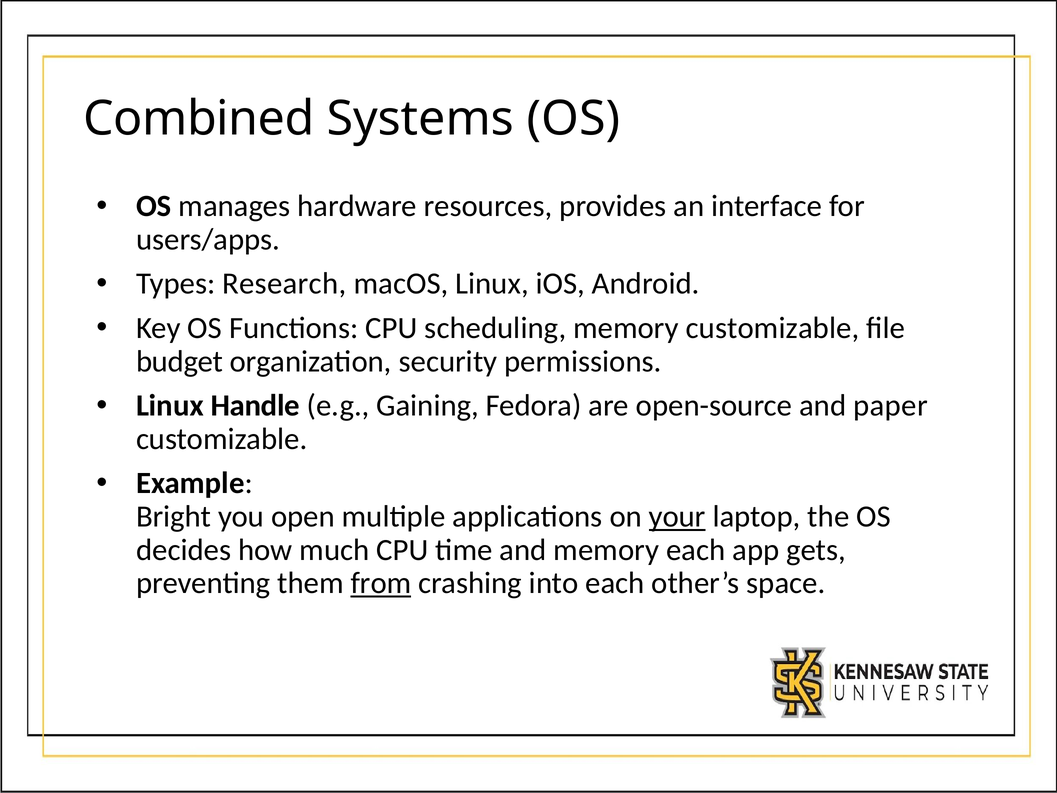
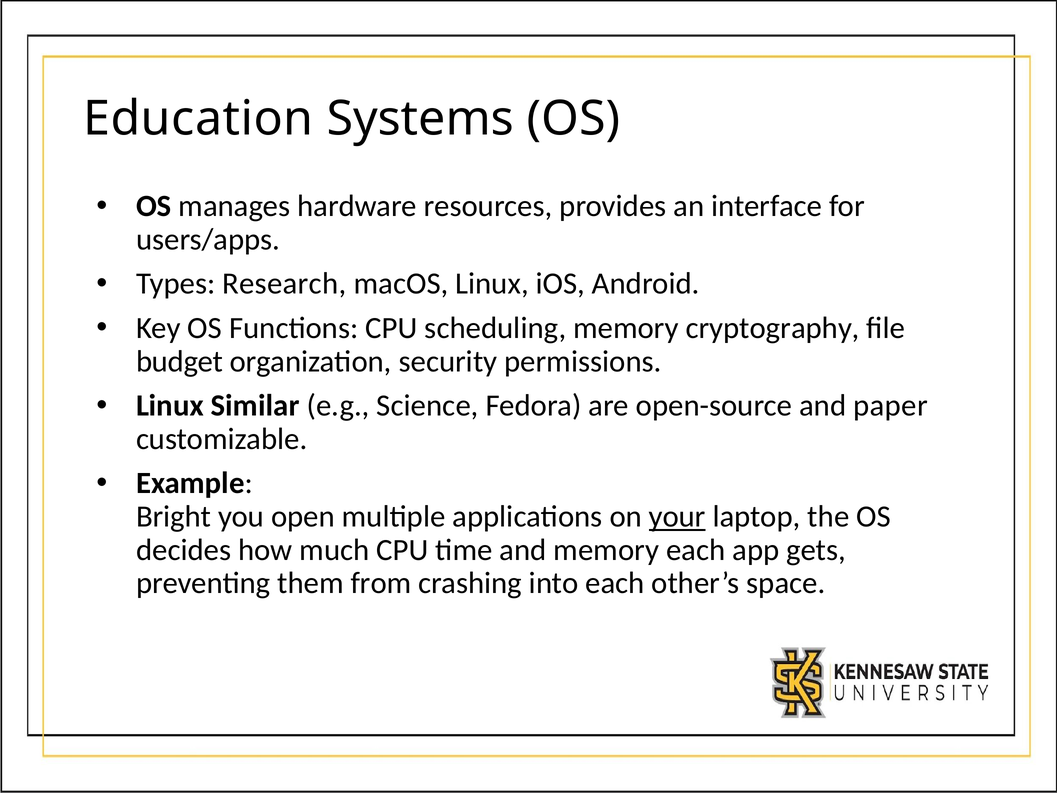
Combined: Combined -> Education (198, 119)
memory customizable: customizable -> cryptography (773, 328)
Handle: Handle -> Similar (255, 406)
Gaining: Gaining -> Science (428, 406)
from underline: present -> none (381, 583)
